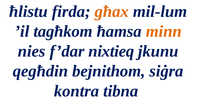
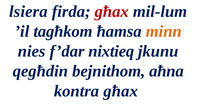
ħlistu: ħlistu -> lsiera (28, 11)
għax colour: orange -> red (112, 11)
siġra: siġra -> aħna (167, 71)
kontra tibna: tibna -> għax (121, 91)
